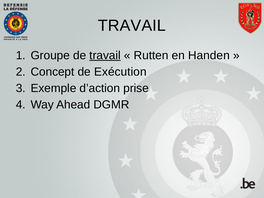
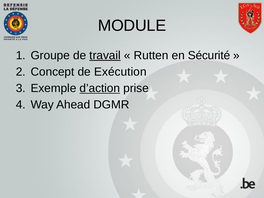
TRAVAIL: TRAVAIL -> MODULE (132, 26)
Handen: Handen -> Sécurité (209, 55)
d’action underline: none -> present (100, 88)
